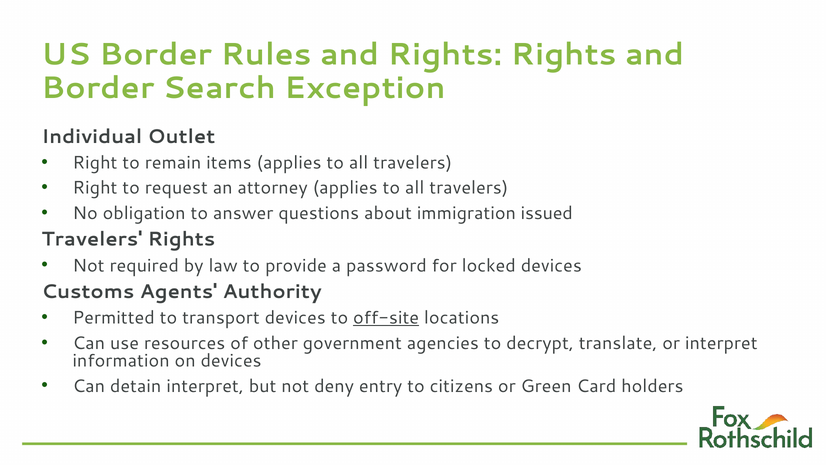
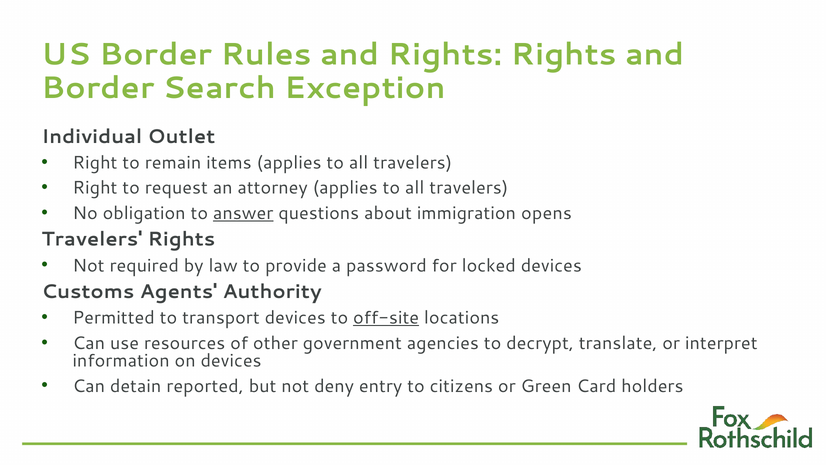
answer underline: none -> present (243, 213)
issued: issued -> opens (547, 213)
detain interpret: interpret -> reported (205, 386)
